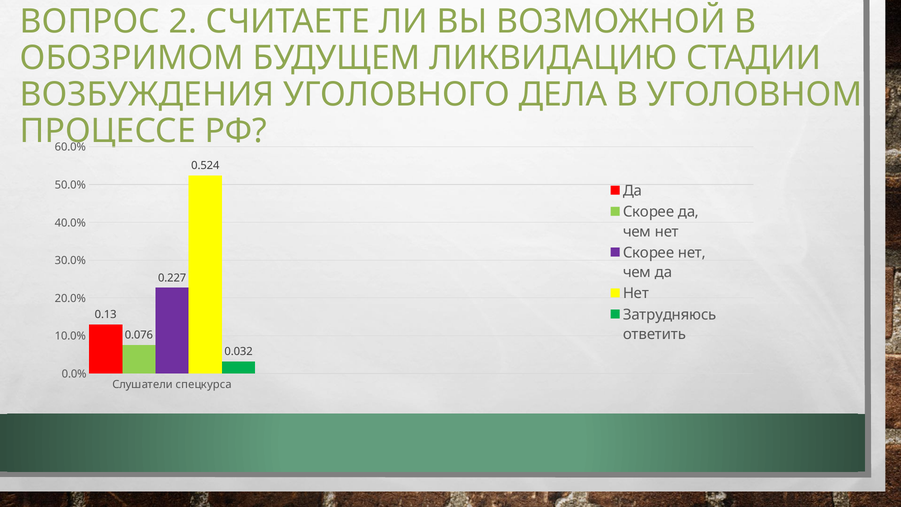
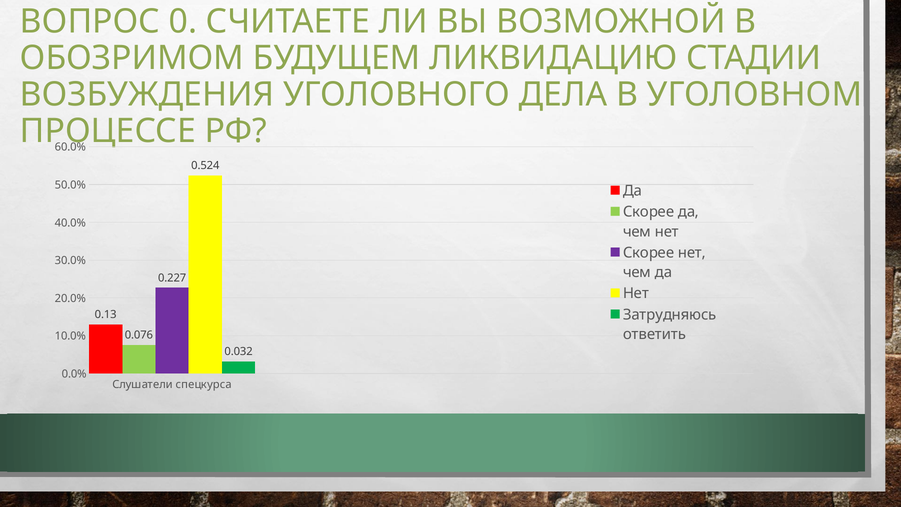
2: 2 -> 0 (183, 21)
